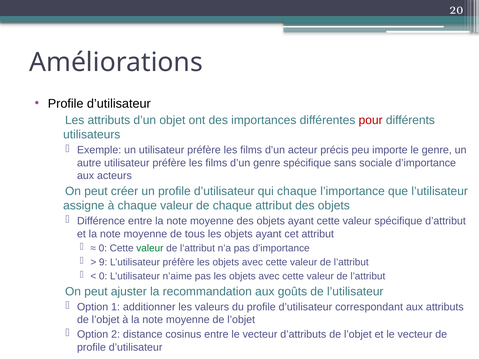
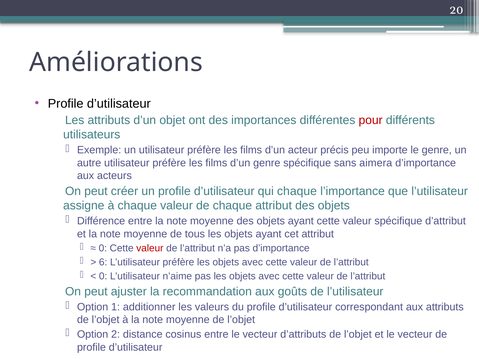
sociale: sociale -> aimera (376, 163)
valeur colour: green -> red (150, 248)
9: 9 -> 6 (103, 262)
